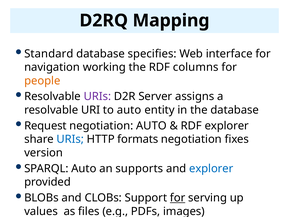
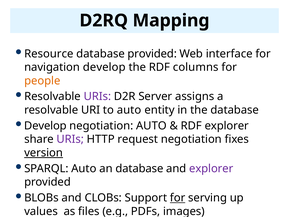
Standard: Standard -> Resource (49, 54)
database specifies: specifies -> provided (152, 54)
navigation working: working -> develop (104, 67)
Request: Request -> Develop (45, 126)
URIs colour: blue -> purple (70, 139)
formats: formats -> request (138, 139)
version underline: none -> present (44, 153)
an supports: supports -> database (139, 168)
explorer colour: blue -> purple (211, 168)
